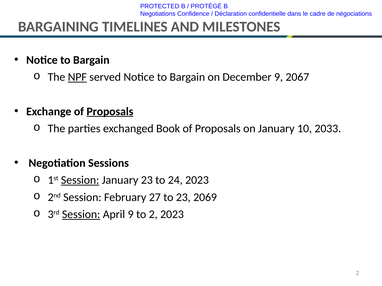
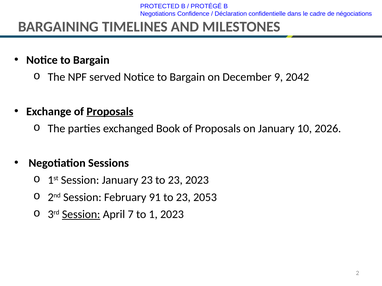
NPF underline: present -> none (77, 77)
2067: 2067 -> 2042 (297, 77)
2033: 2033 -> 2026 (328, 129)
Session underline: present -> none (80, 180)
23 to 24: 24 -> 23 (175, 180)
27: 27 -> 91 (155, 198)
2069: 2069 -> 2053 (205, 198)
April 9: 9 -> 7 (131, 215)
to 2: 2 -> 1 (153, 215)
